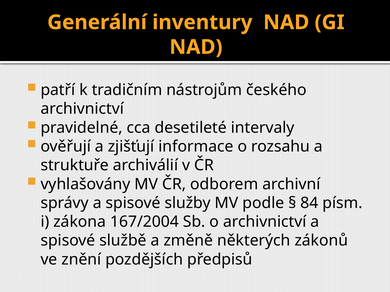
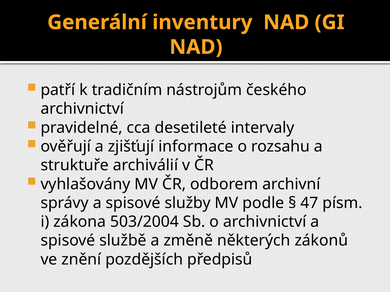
84: 84 -> 47 (309, 203)
167/2004: 167/2004 -> 503/2004 (144, 222)
